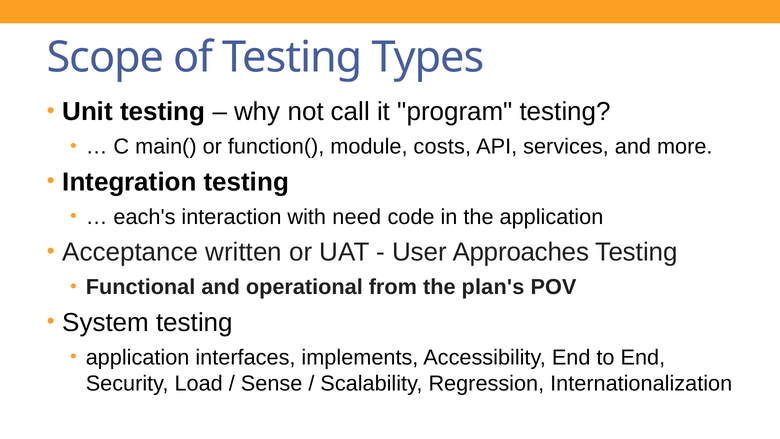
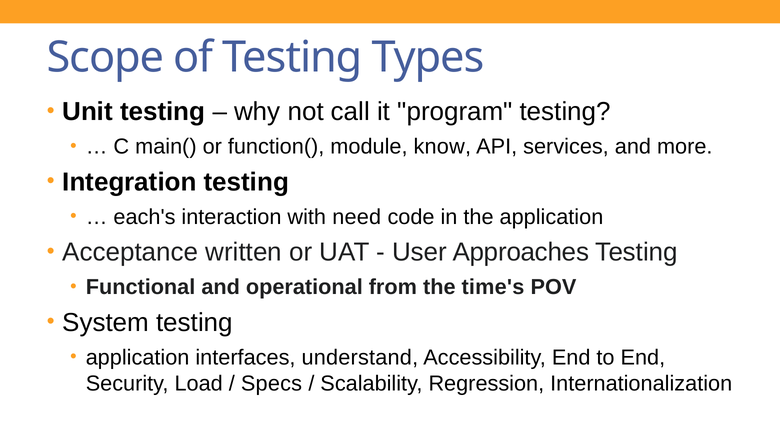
costs: costs -> know (442, 147)
plan's: plan's -> time's (493, 287)
implements: implements -> understand (360, 357)
Sense: Sense -> Specs (272, 383)
